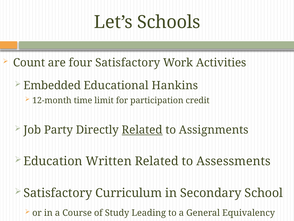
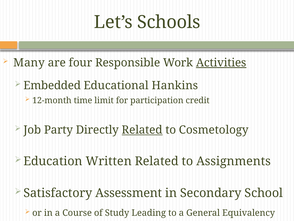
Count: Count -> Many (29, 63)
four Satisfactory: Satisfactory -> Responsible (128, 63)
Activities underline: none -> present (221, 63)
Assignments: Assignments -> Cosmetology (214, 130)
Assessments: Assessments -> Assignments (234, 161)
Curriculum: Curriculum -> Assessment (129, 193)
